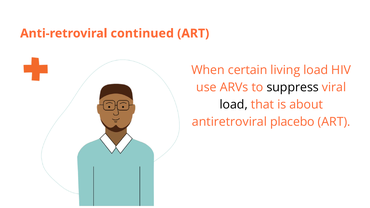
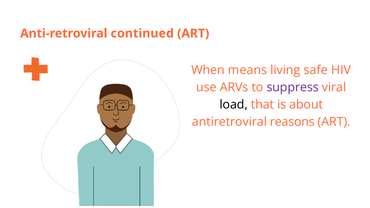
certain: certain -> means (248, 70)
living load: load -> safe (316, 70)
suppress colour: black -> purple (293, 87)
placebo: placebo -> reasons (292, 122)
